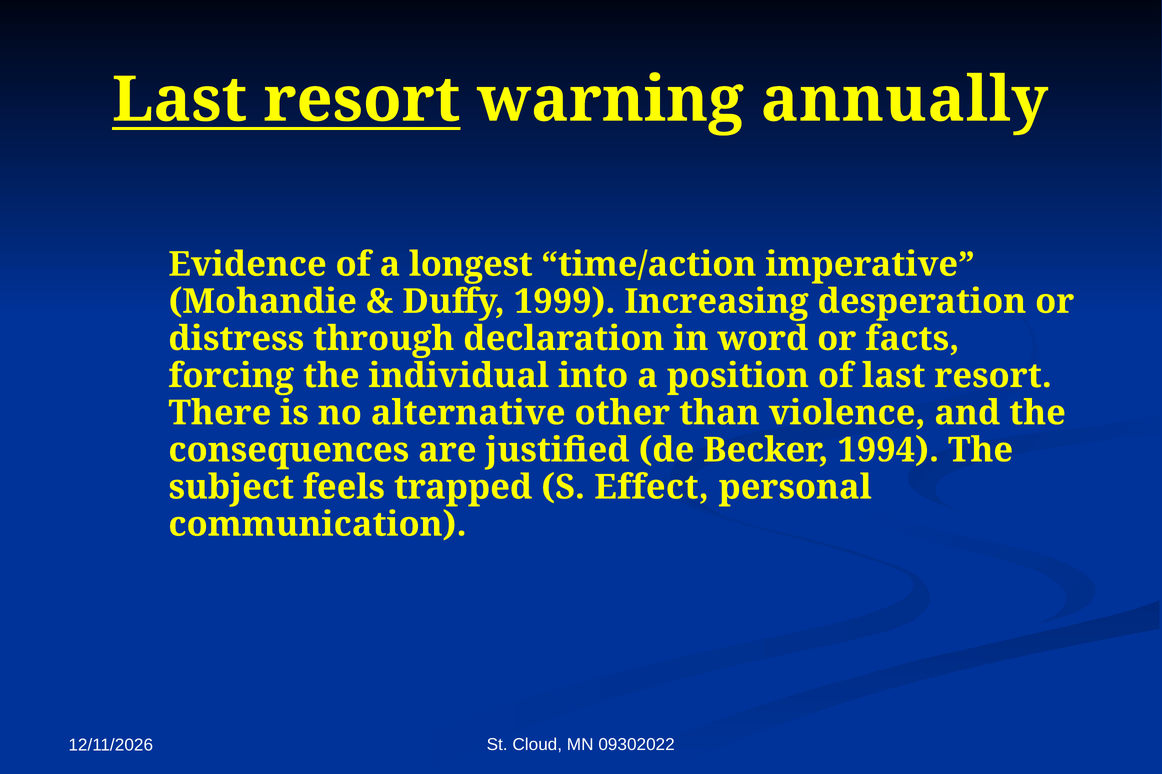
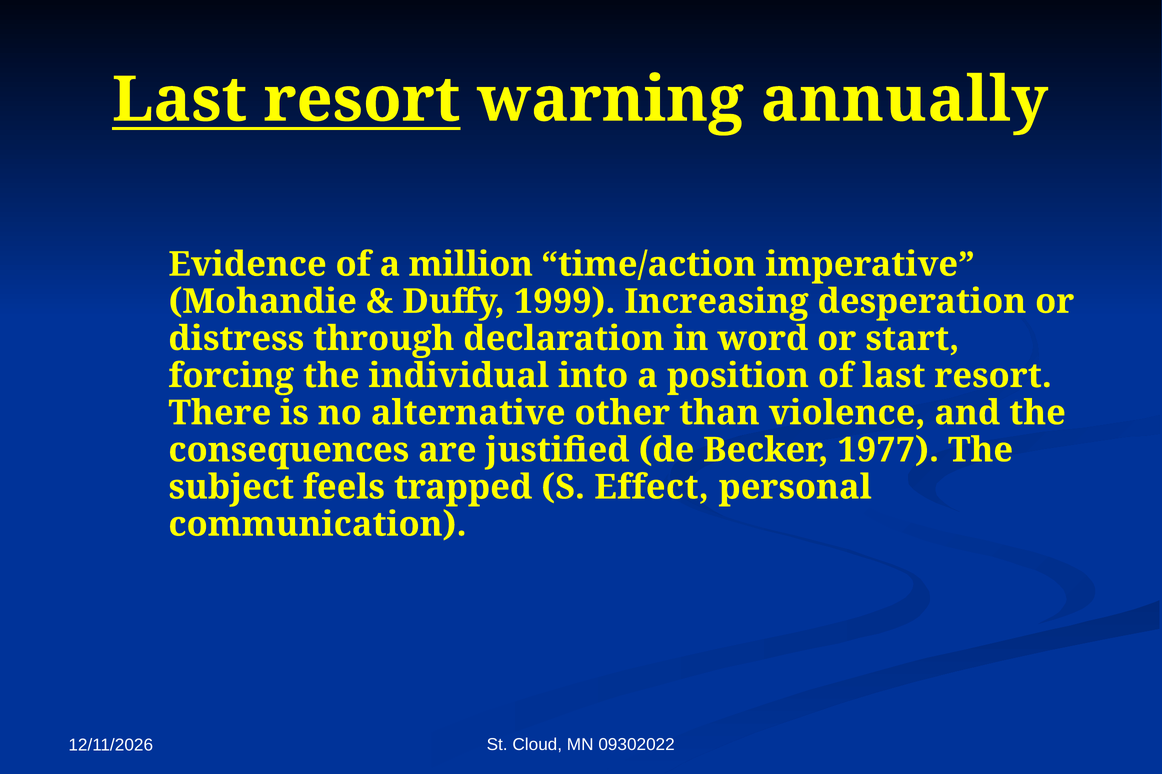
longest: longest -> million (471, 265)
facts: facts -> start (912, 339)
1994: 1994 -> 1977 (888, 450)
